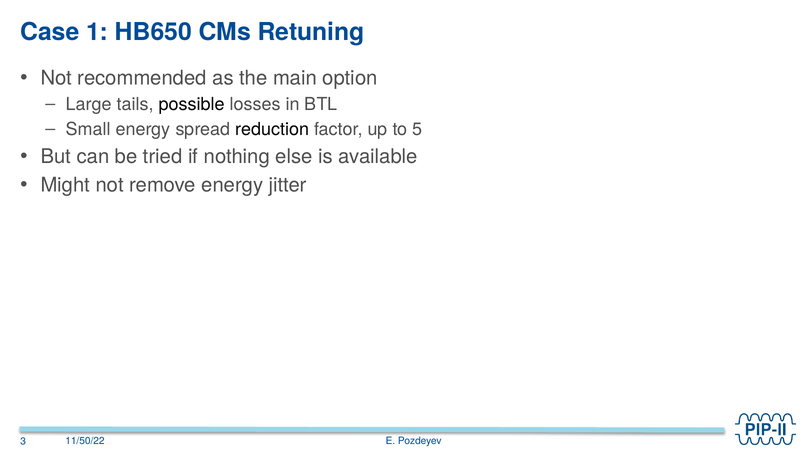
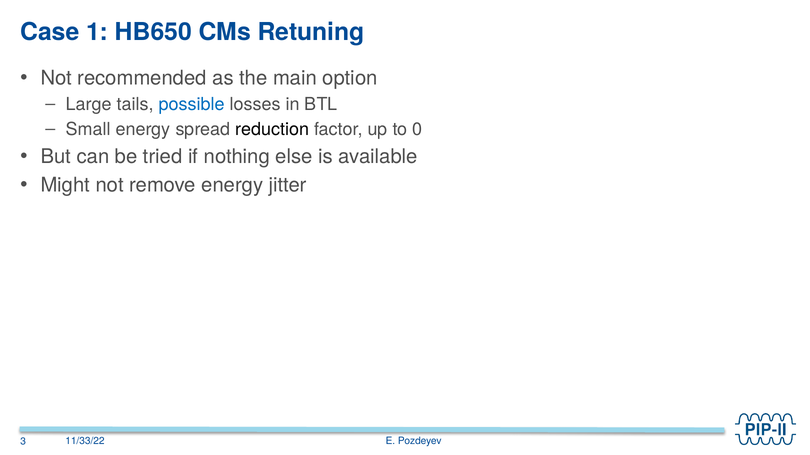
possible colour: black -> blue (192, 105)
5: 5 -> 0 (417, 130)
11/50/22: 11/50/22 -> 11/33/22 (85, 442)
